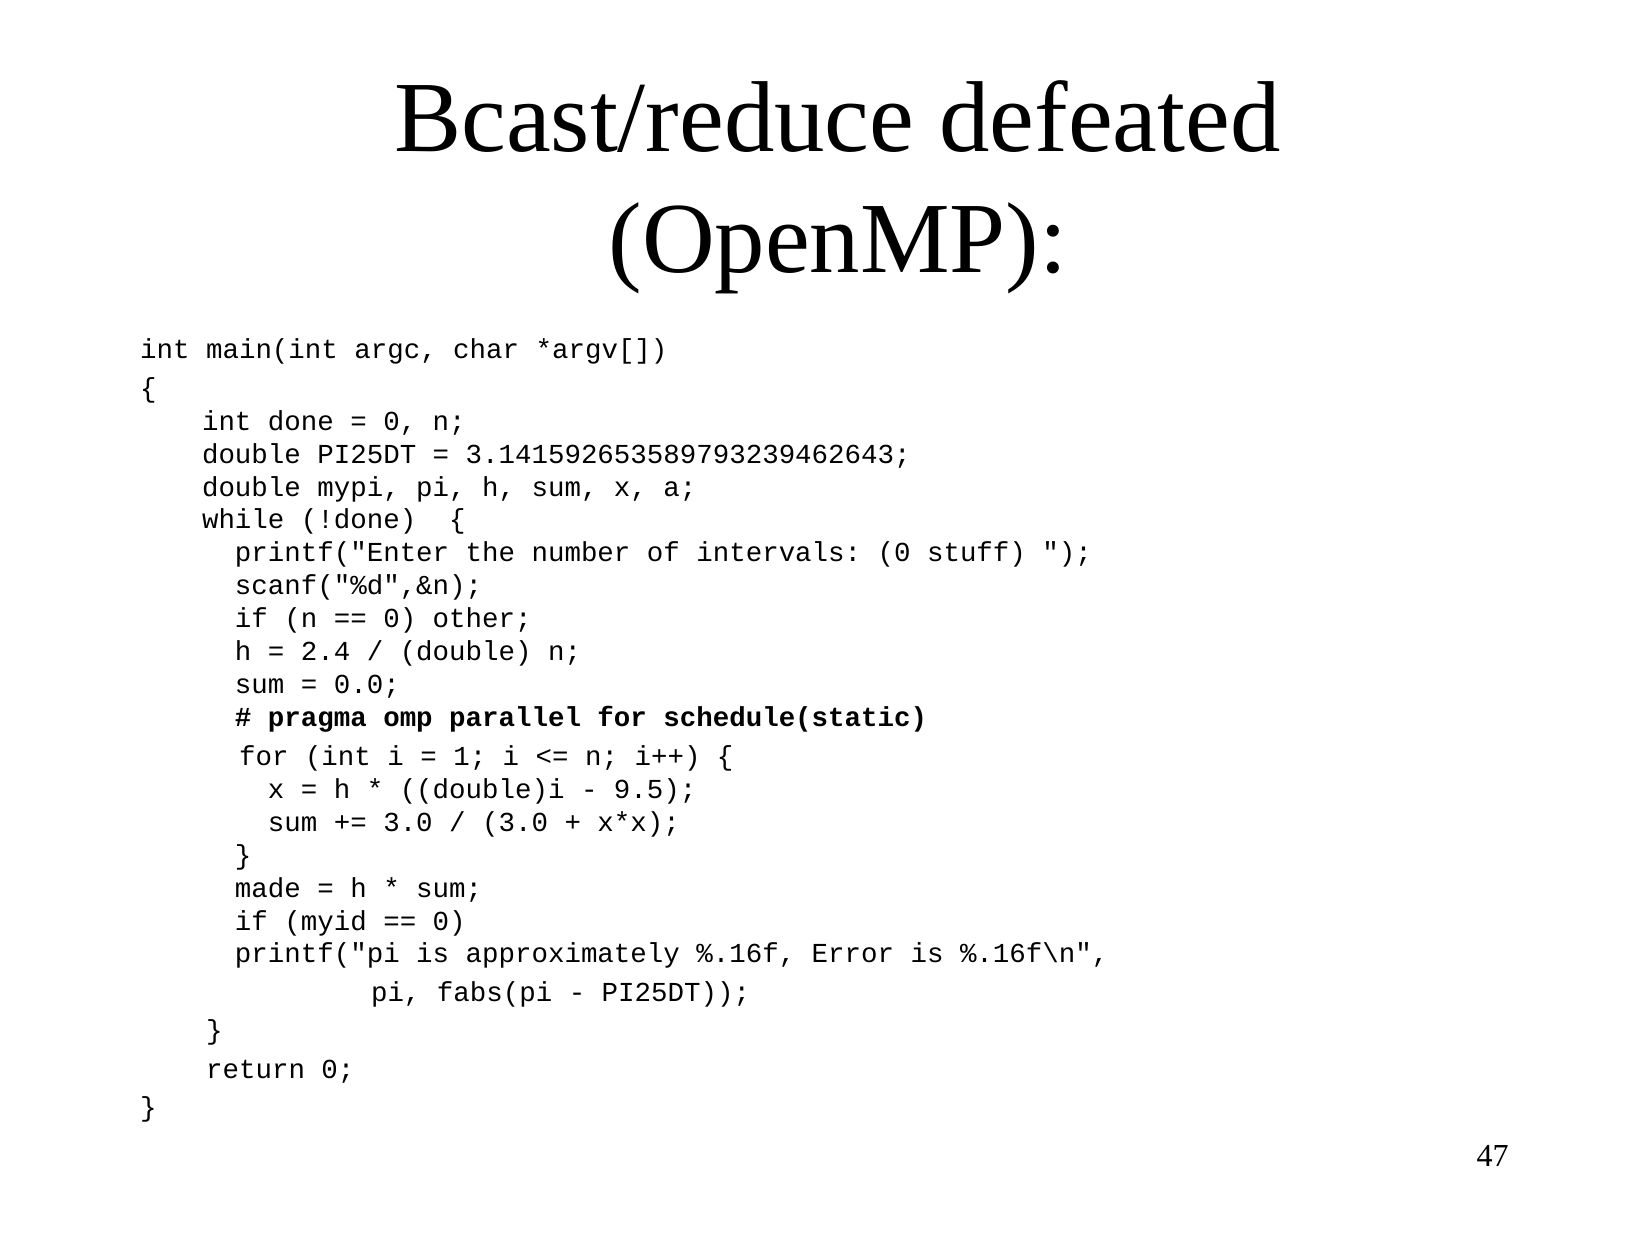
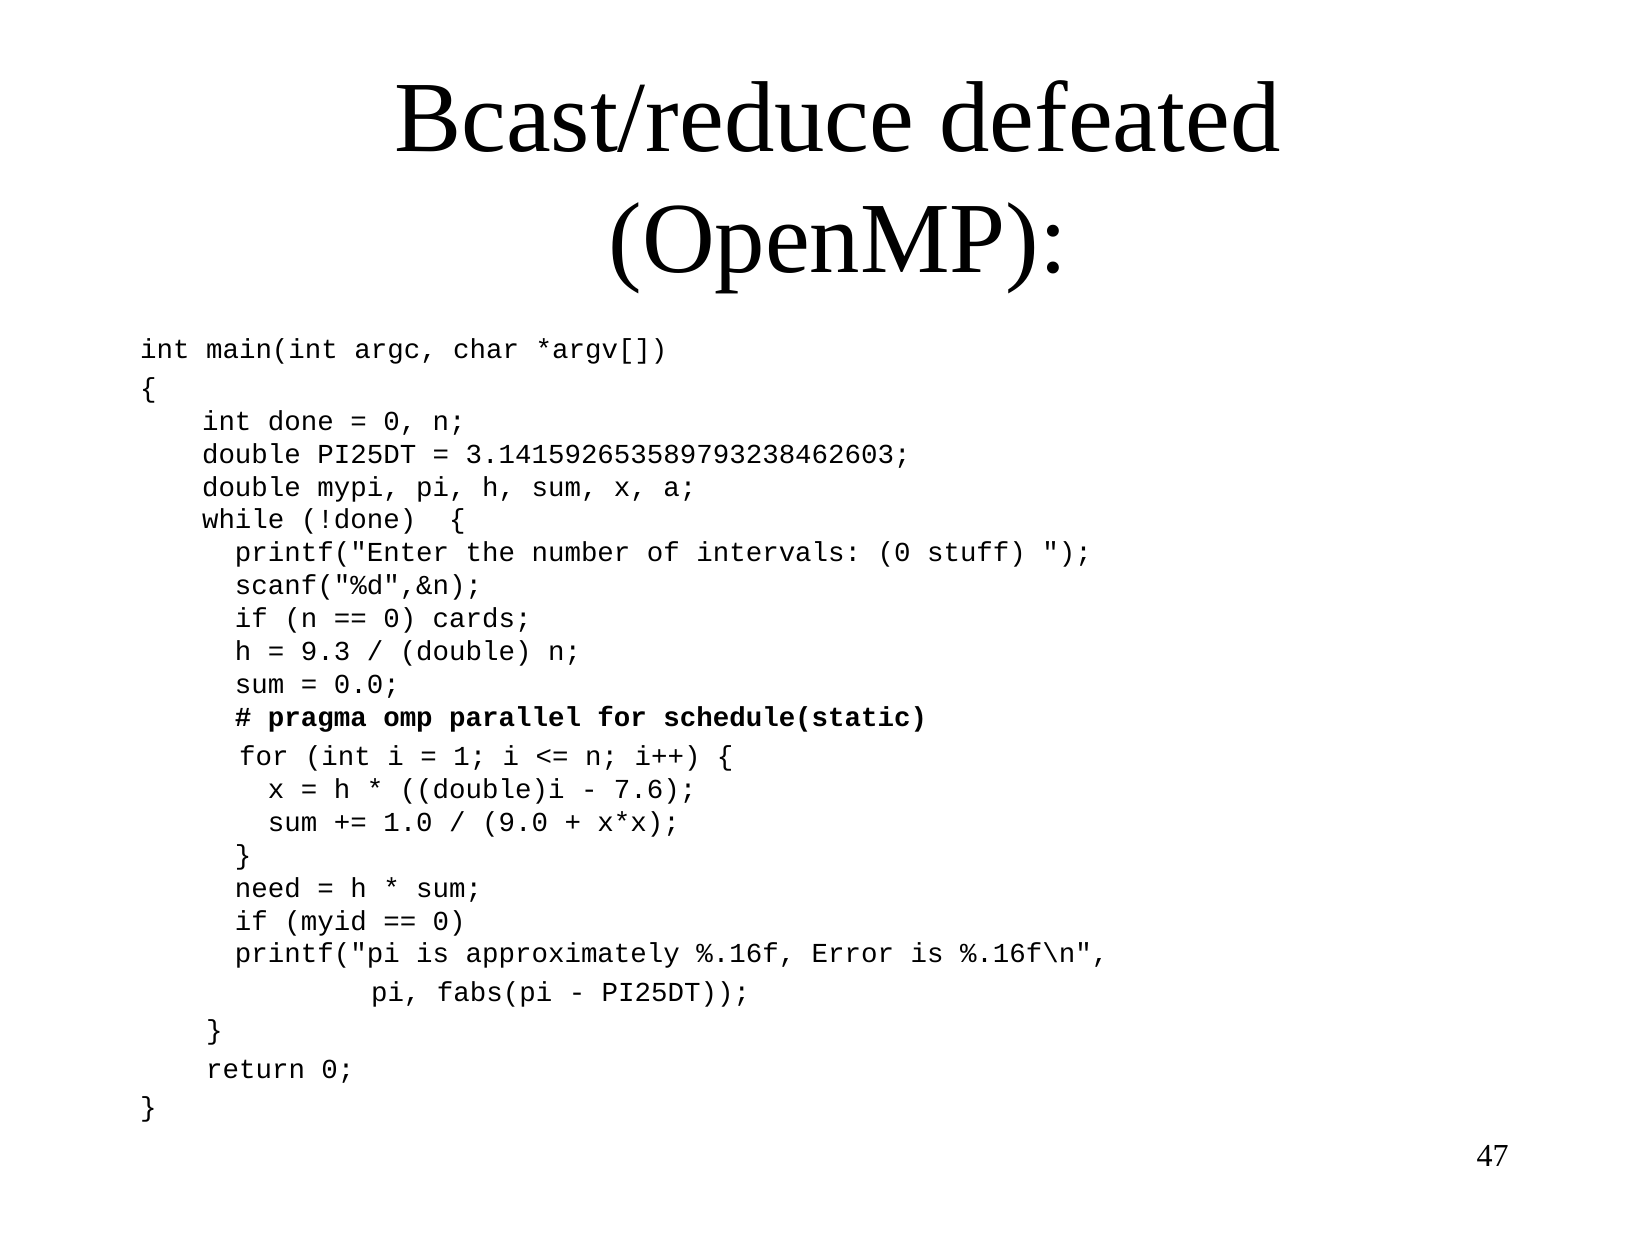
3.141592653589793239462643: 3.141592653589793239462643 -> 3.141592653589793238462603 (688, 454)
other: other -> cards (482, 619)
2.4: 2.4 -> 9.3 (326, 652)
9.5: 9.5 -> 7.6 (655, 790)
3.0: 3.0 -> 1.0 (408, 823)
3.0: 3.0 -> 9.0 (515, 823)
made: made -> need (268, 889)
